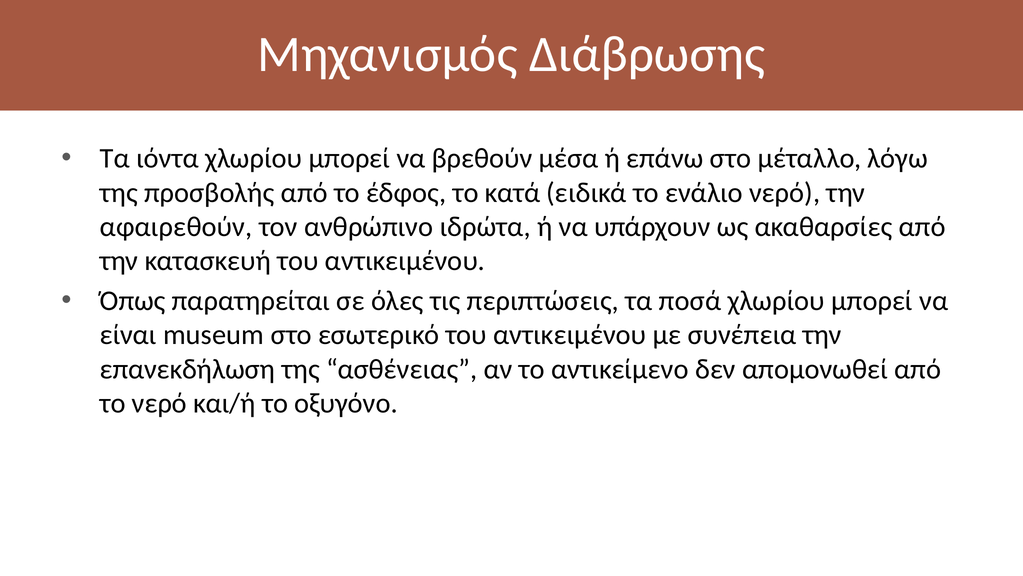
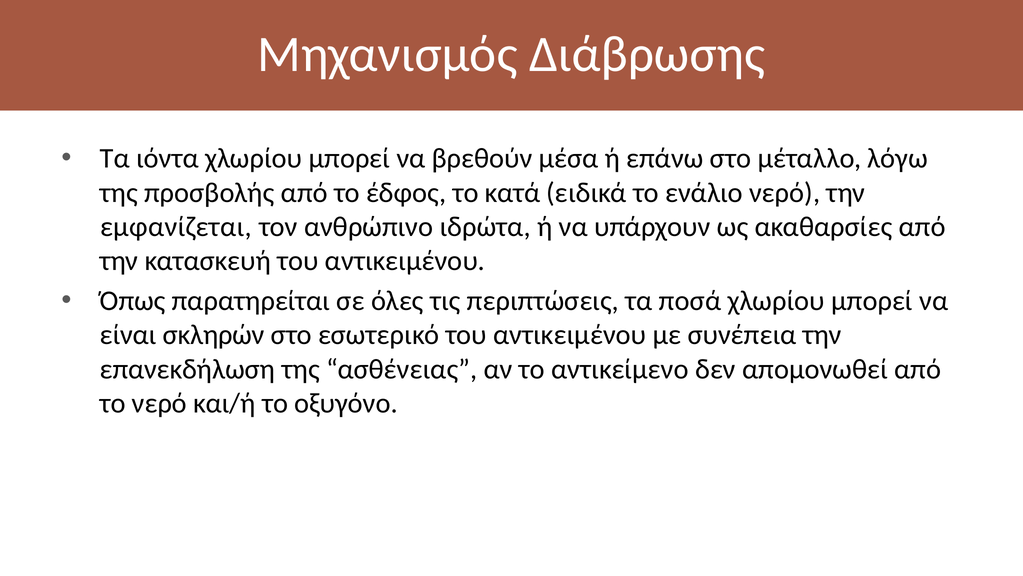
αφαιρεθούν: αφαιρεθούν -> εμφανίζεται (176, 227)
museum: museum -> σκληρών (214, 335)
